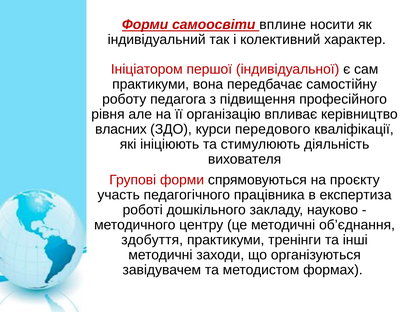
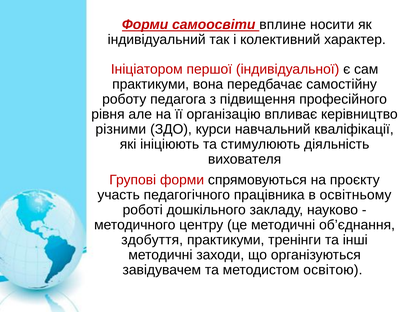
власних: власних -> різними (121, 129)
передового: передового -> навчальний (273, 129)
експертиза: експертиза -> освітньому (356, 195)
формах: формах -> освітою (333, 270)
